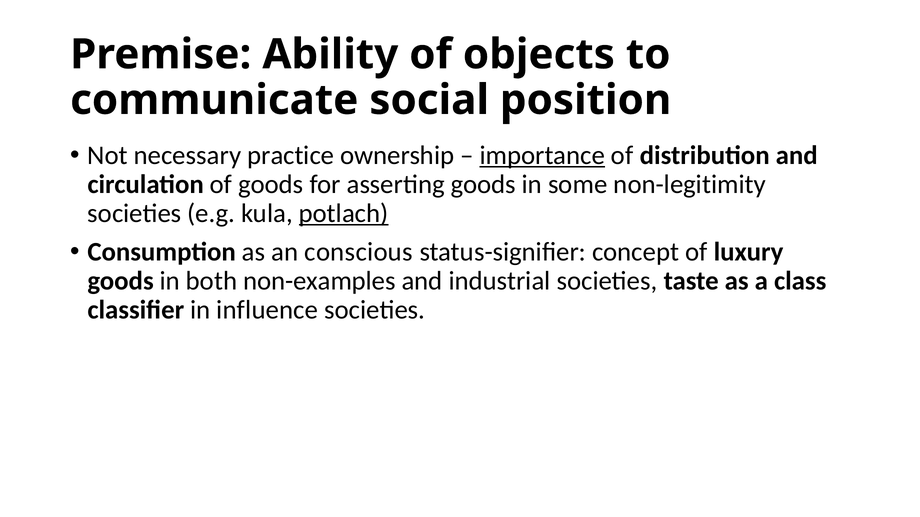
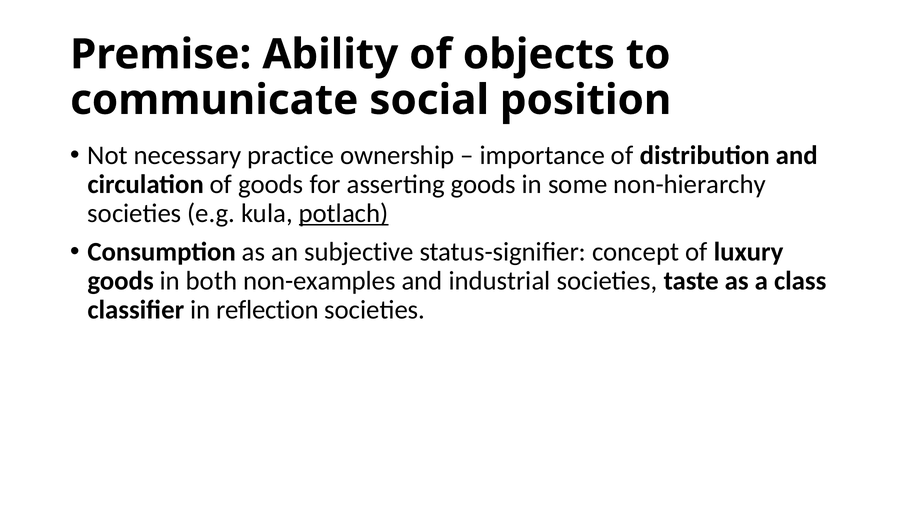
importance underline: present -> none (542, 156)
non-legitimity: non-legitimity -> non-hierarchy (690, 185)
conscious: conscious -> subjective (359, 252)
influence: influence -> reflection (268, 310)
